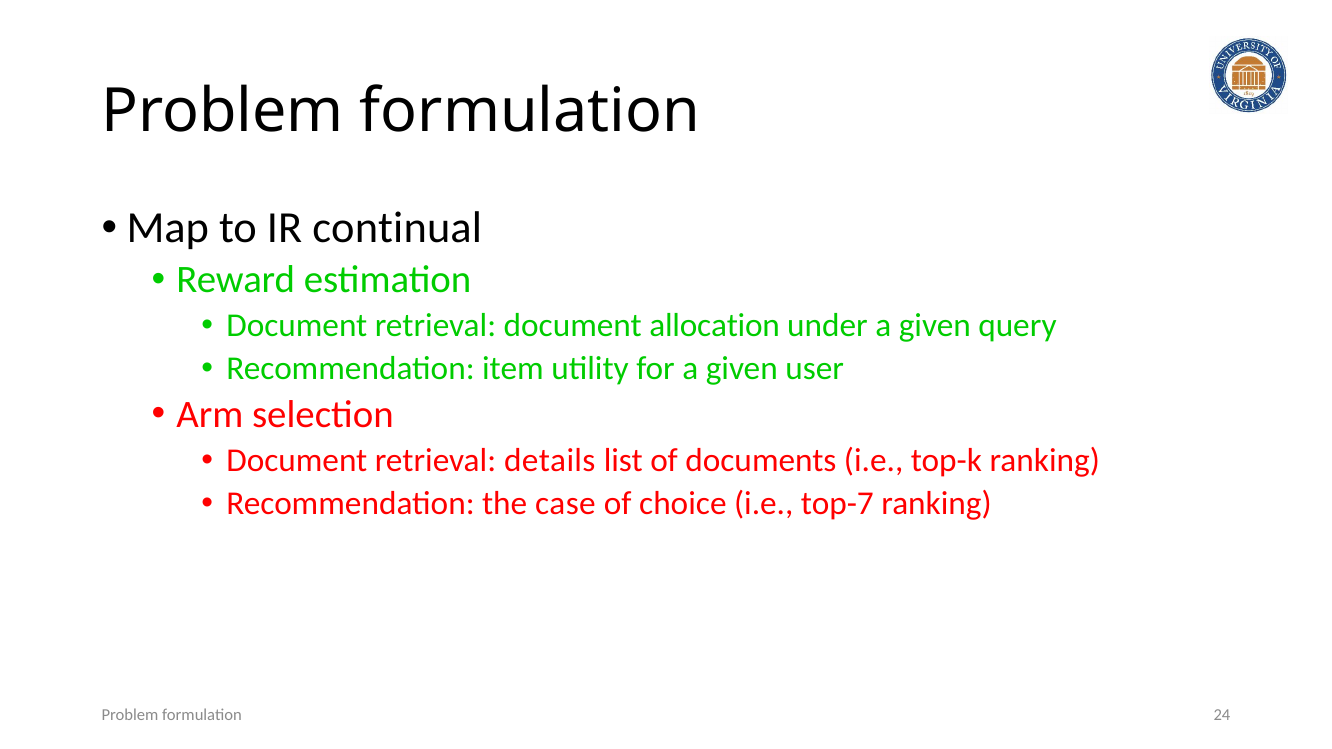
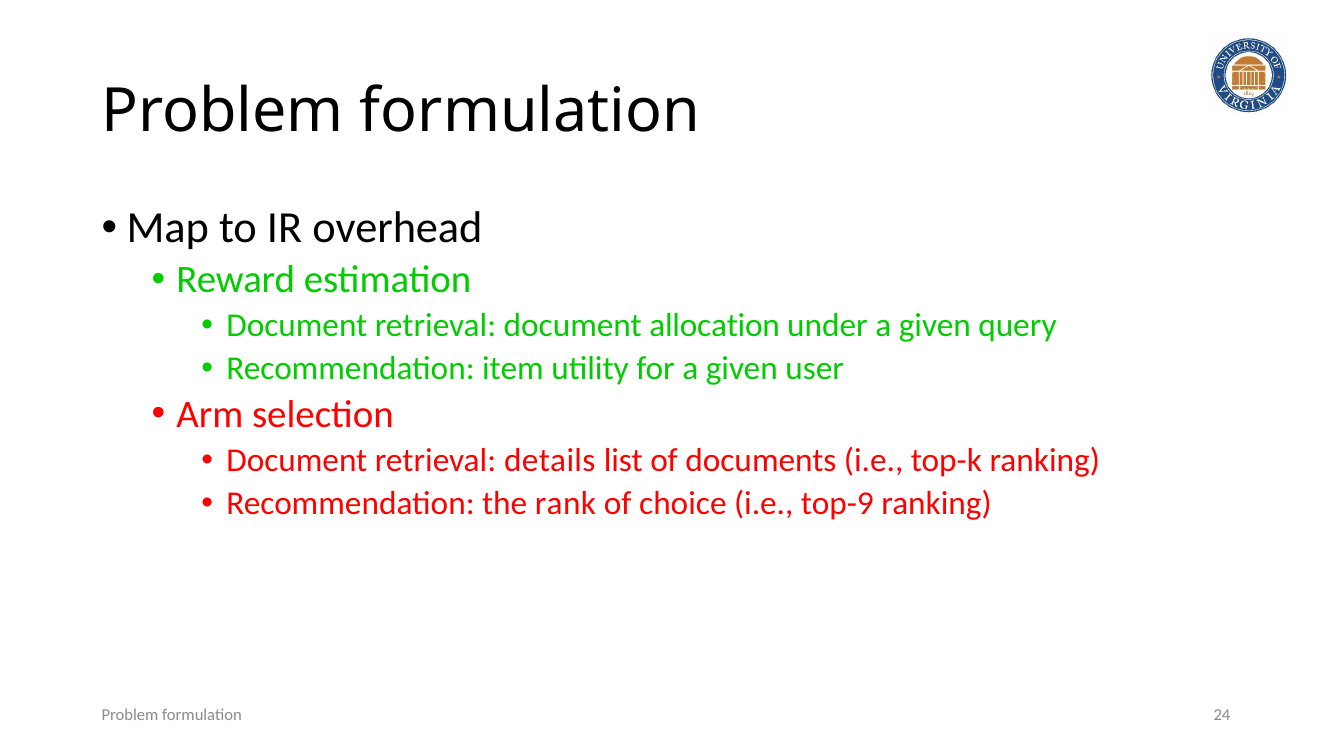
continual: continual -> overhead (397, 228)
case: case -> rank (565, 504)
top-7: top-7 -> top-9 (837, 504)
